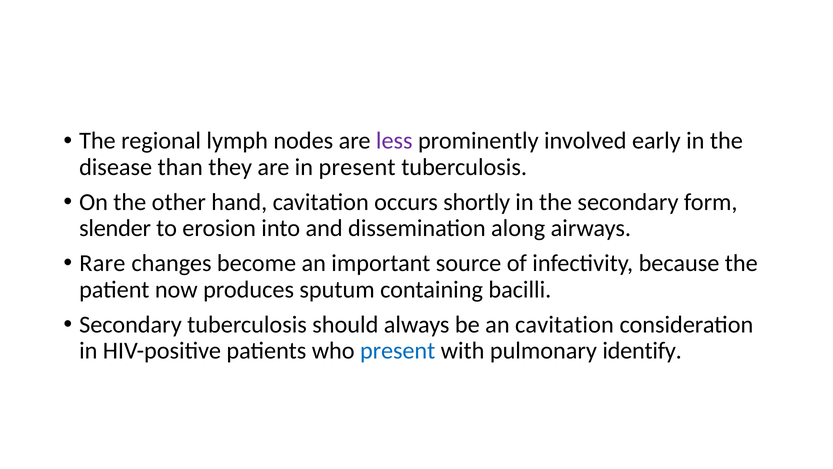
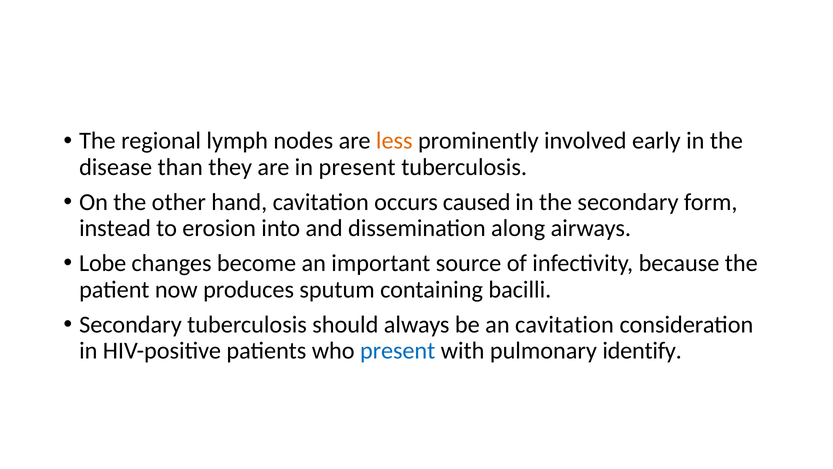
less colour: purple -> orange (394, 141)
shortly: shortly -> caused (477, 202)
slender: slender -> instead (115, 228)
Rare: Rare -> Lobe (103, 263)
